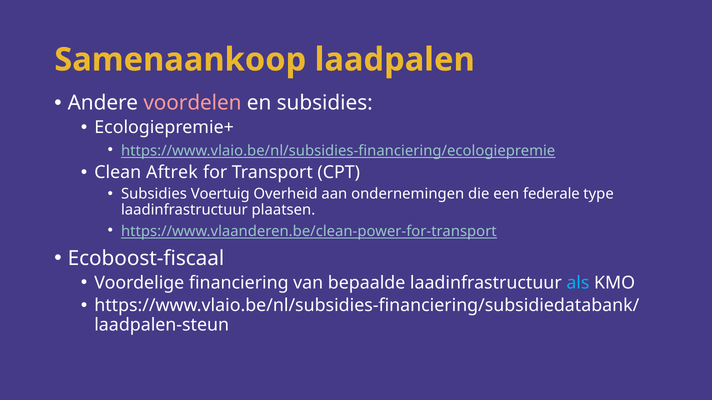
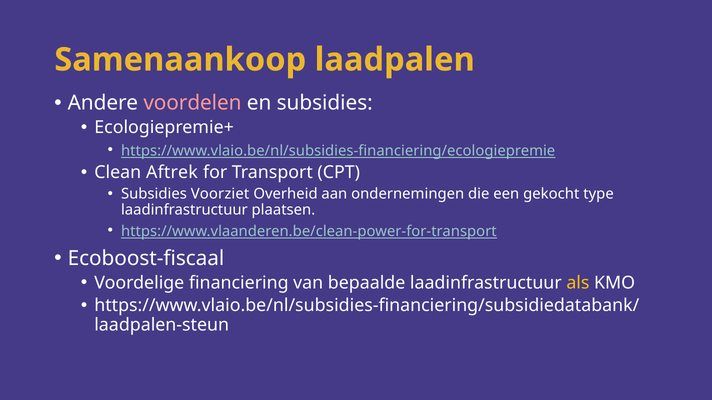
Voertuig: Voertuig -> Voorziet (220, 194)
federale: federale -> gekocht (551, 194)
als colour: light blue -> yellow (578, 283)
